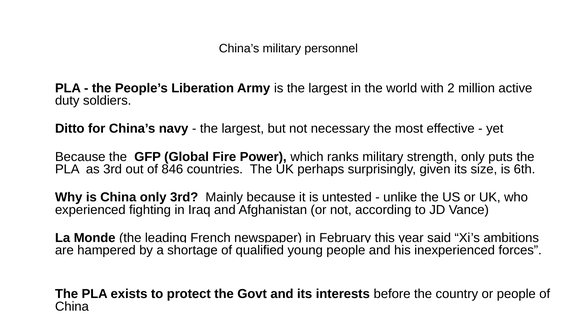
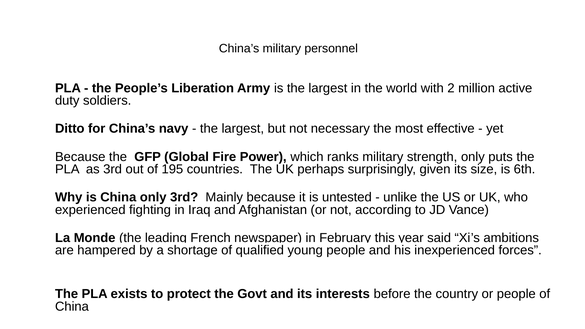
846: 846 -> 195 (172, 169)
